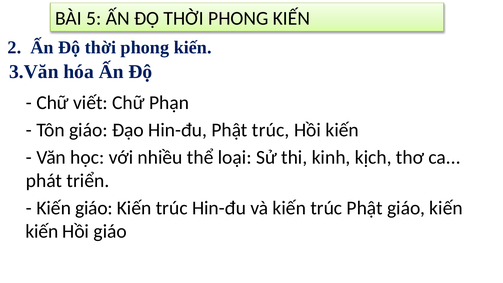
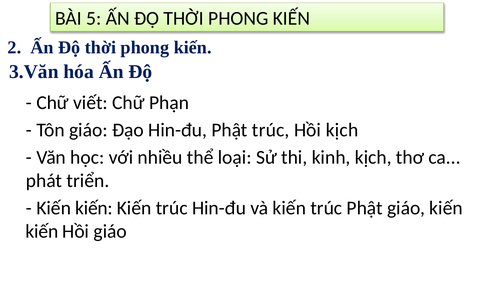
Hồi kiến: kiến -> kịch (342, 130)
giáo: giáo -> kiến (94, 208)
